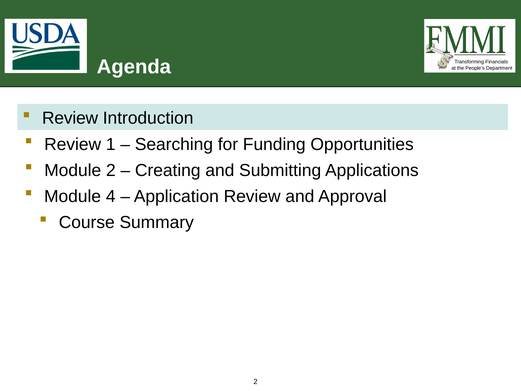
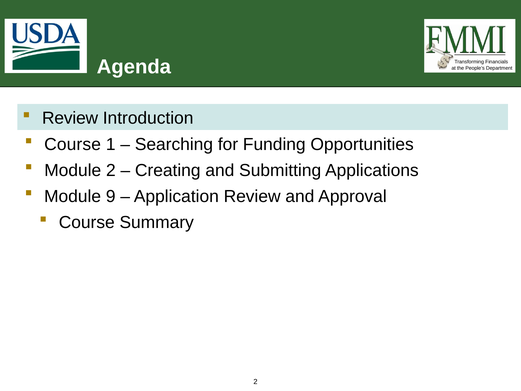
Review: Review -> Course (73, 144)
4: 4 -> 9 (111, 196)
